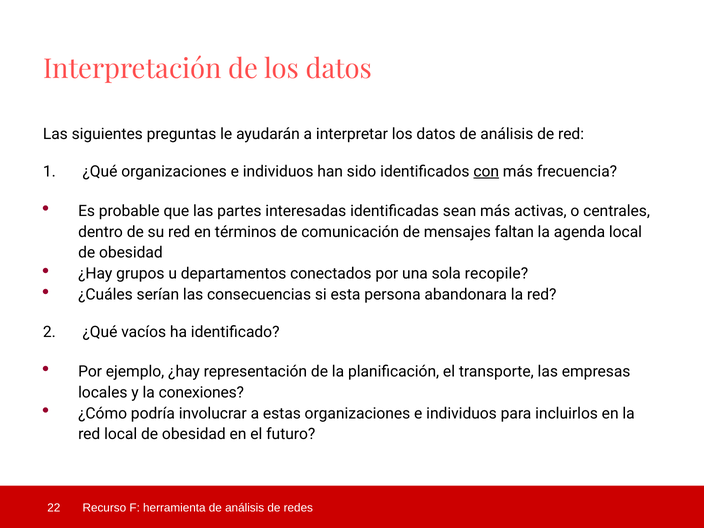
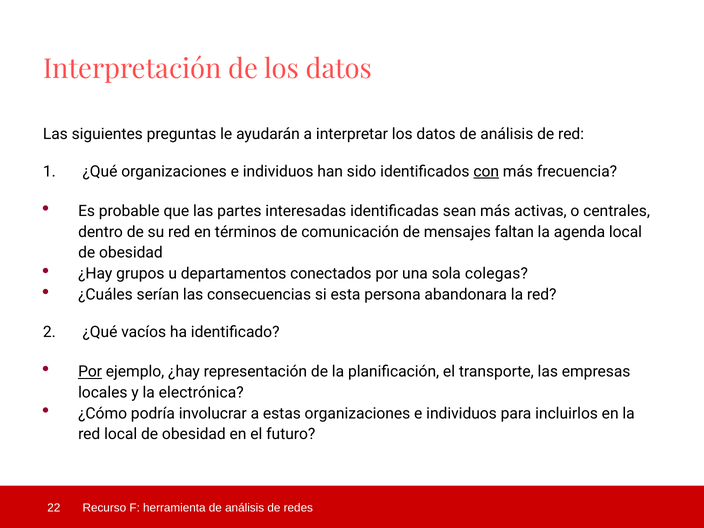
recopile: recopile -> colegas (496, 274)
Por underline: none -> present (90, 372)
conexiones: conexiones -> electrónica (201, 392)
